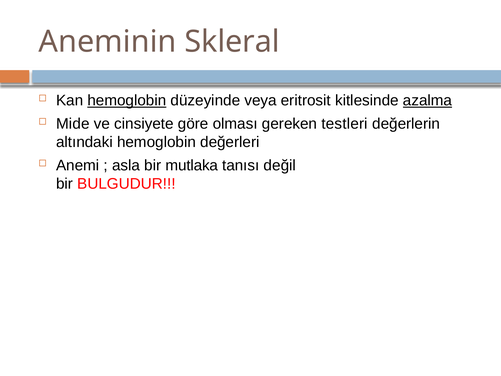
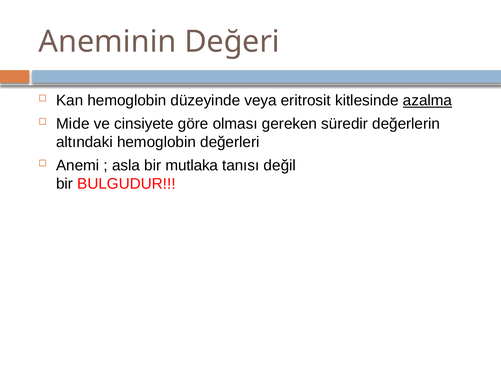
Skleral: Skleral -> Değeri (232, 42)
hemoglobin underline: present -> none (127, 100)
testleri: testleri -> süredir (345, 124)
